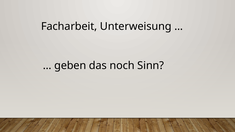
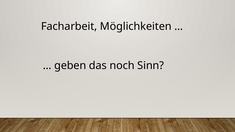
Unterweisung: Unterweisung -> Möglichkeiten (136, 26)
